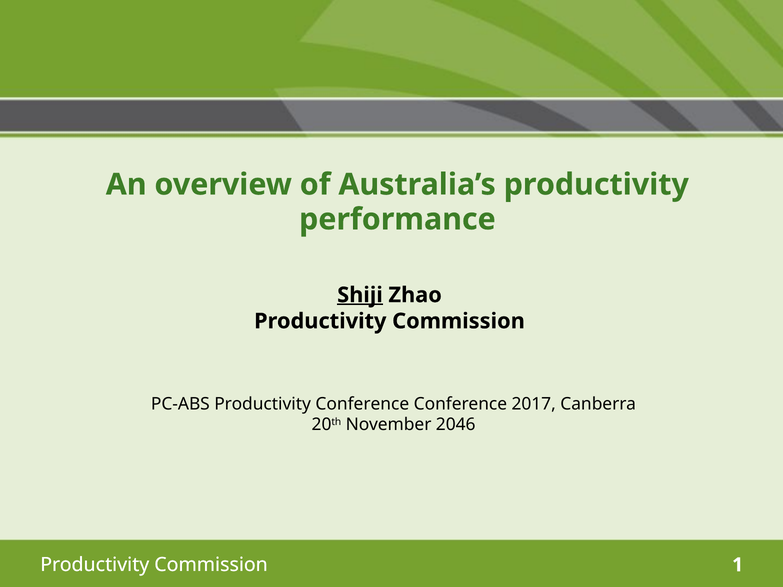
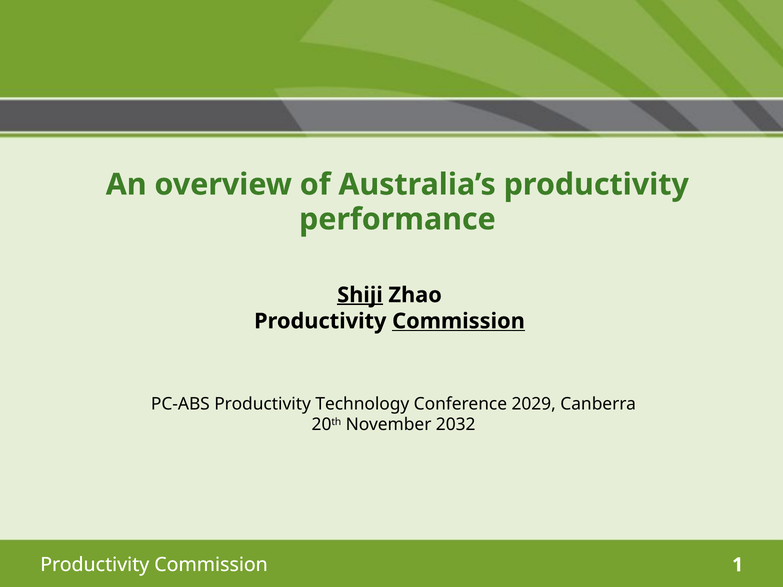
Commission underline: none -> present (458, 321)
Productivity Conference: Conference -> Technology (362, 404)
2017: 2017 -> 2029 (534, 404)
2046: 2046 -> 2032 (456, 425)
